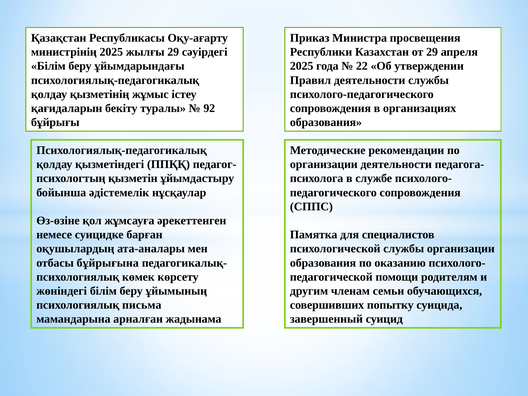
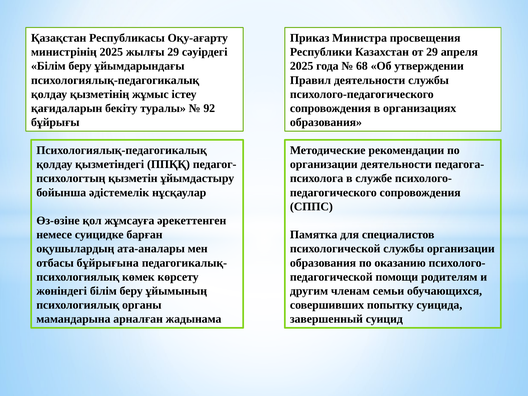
22: 22 -> 68 (362, 66)
письма: письма -> органы (142, 305)
